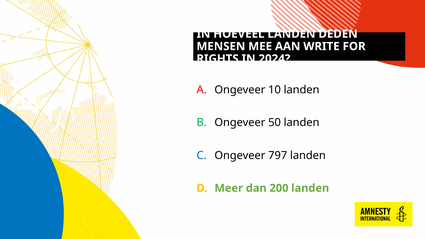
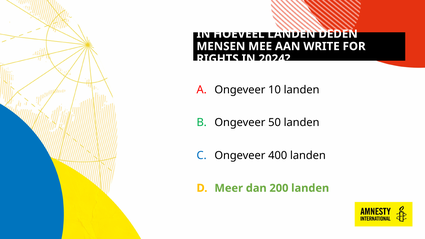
797: 797 -> 400 (278, 155)
